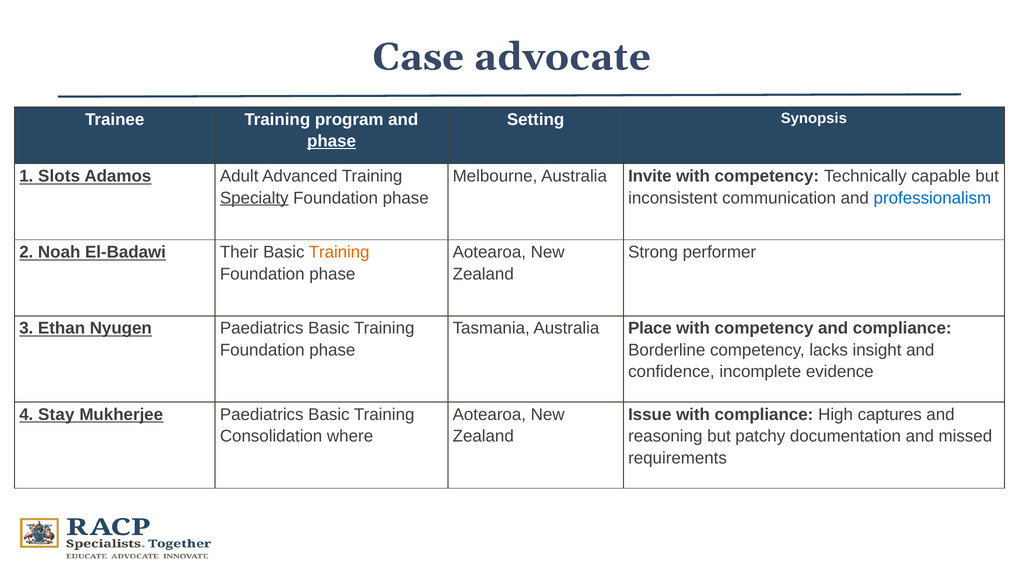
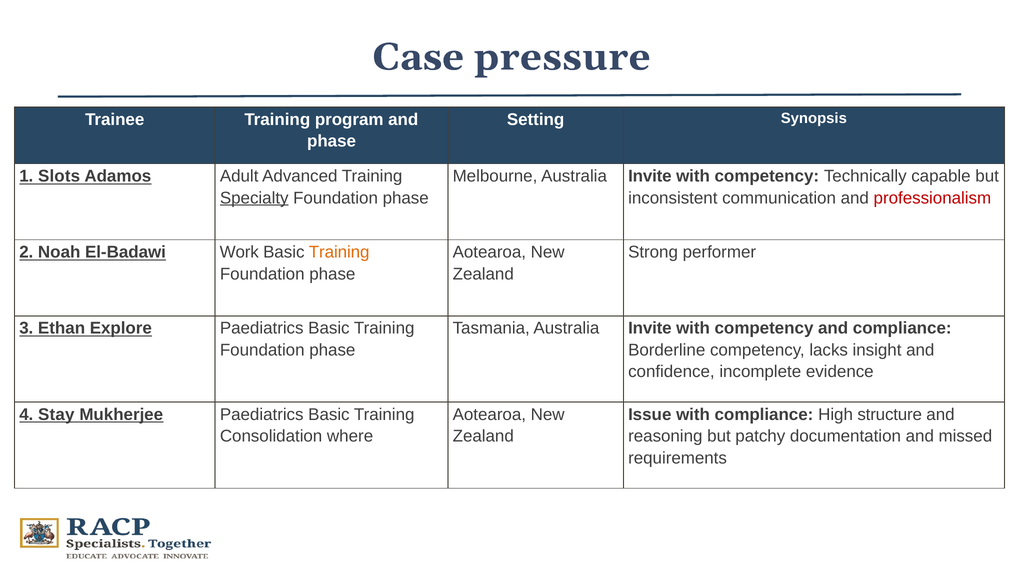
advocate: advocate -> pressure (562, 57)
phase underline: present -> none (332, 141)
professionalism colour: blue -> red (932, 198)
Their: Their -> Work (239, 252)
Nyugen: Nyugen -> Explore (121, 328)
Tasmania Australia Place: Place -> Invite (650, 328)
captures: captures -> structure (890, 415)
